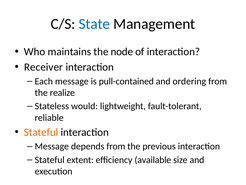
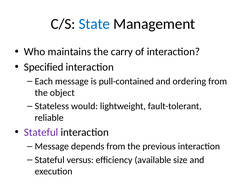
node: node -> carry (122, 52)
Receiver: Receiver -> Specified (44, 67)
realize: realize -> object (62, 93)
Stateful colour: orange -> purple (41, 132)
extent: extent -> versus (80, 159)
